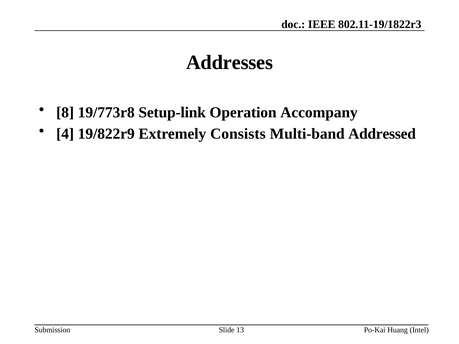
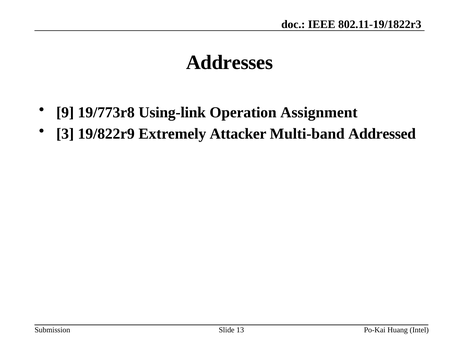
8: 8 -> 9 (65, 112)
Setup-link: Setup-link -> Using-link (172, 112)
Accompany: Accompany -> Assignment (319, 112)
4: 4 -> 3 (65, 134)
Consists: Consists -> Attacker (238, 134)
